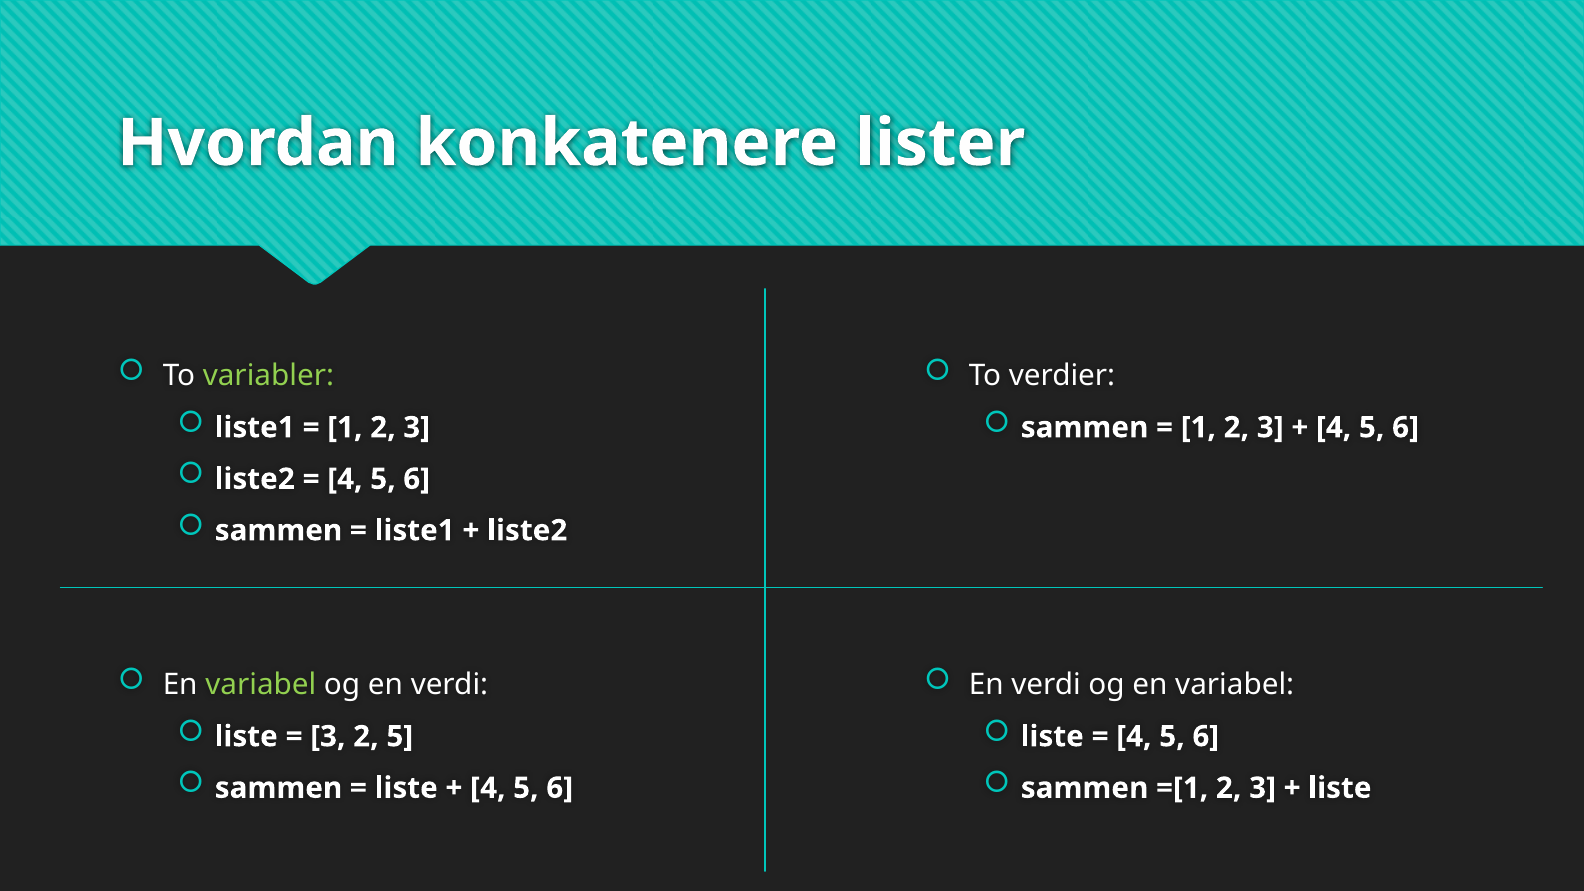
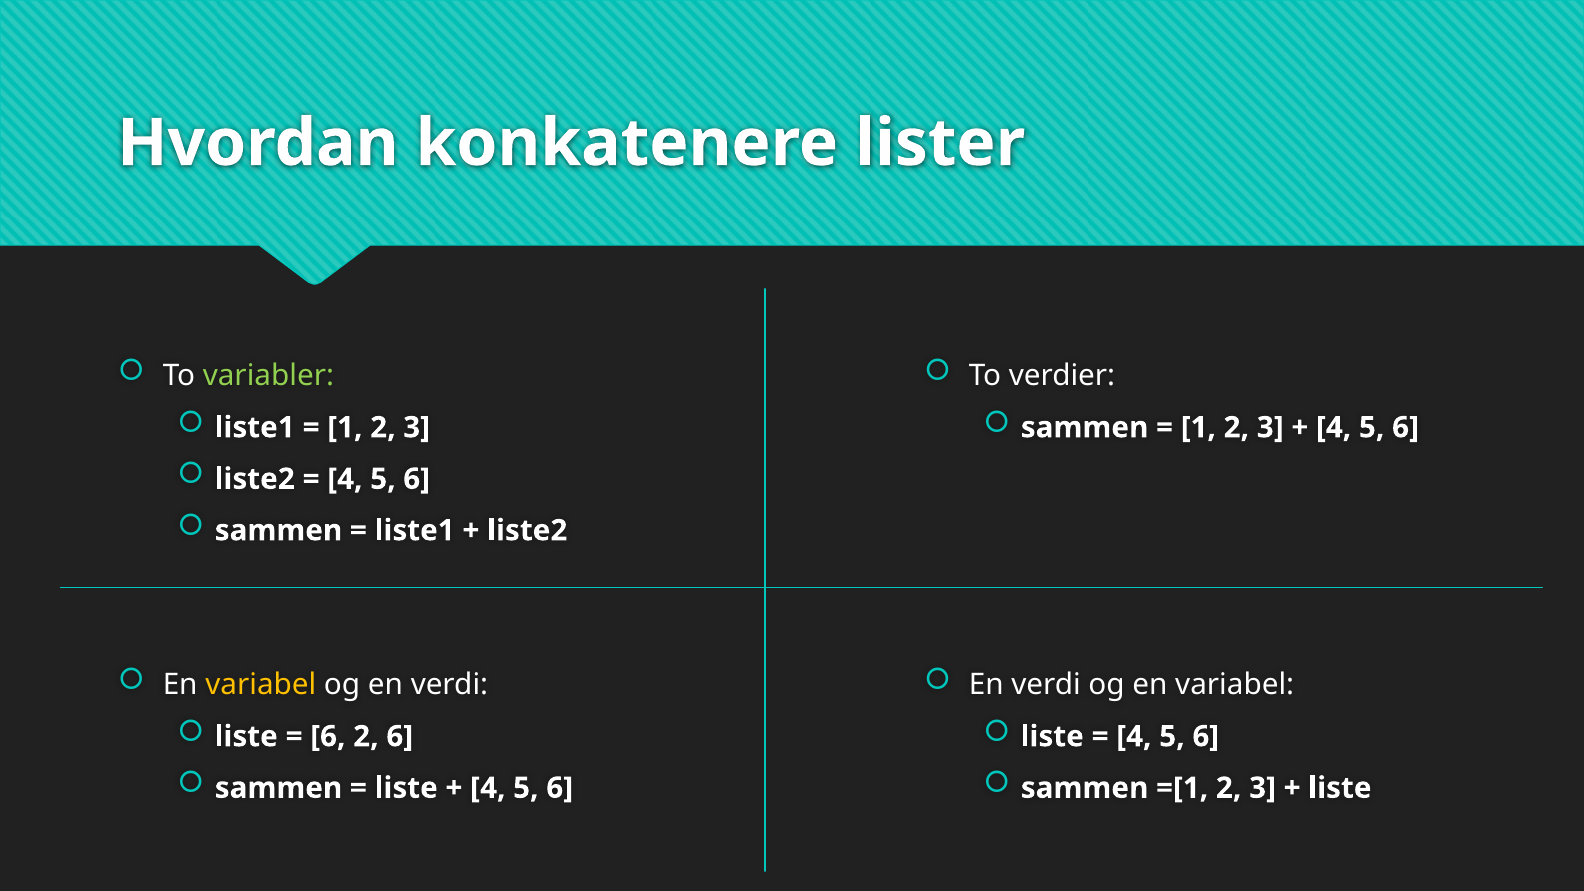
variabel colour: light green -> yellow (261, 685)
3: 3 -> 6 (328, 736)
2 5: 5 -> 6 (400, 736)
